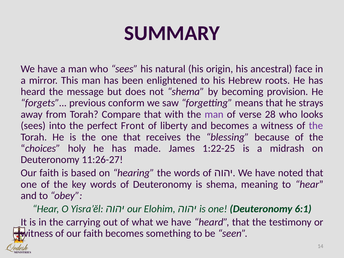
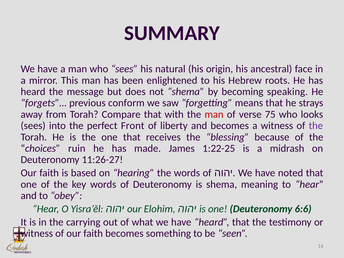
provision: provision -> speaking (287, 92)
man colour: purple -> red (214, 114)
28: 28 -> 75 (270, 114)
holy: holy -> ruin (77, 148)
6:1: 6:1 -> 6:6 (303, 209)
